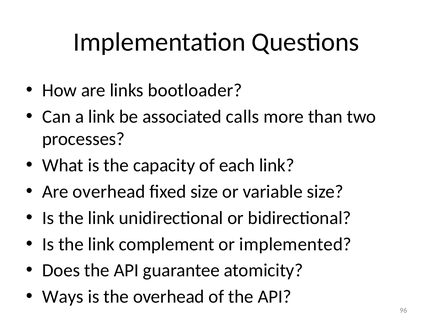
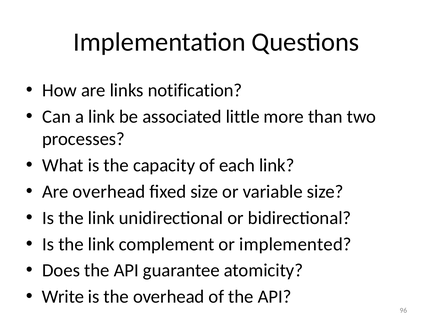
bootloader: bootloader -> notification (195, 90)
calls: calls -> little (243, 117)
Ways: Ways -> Write (63, 296)
